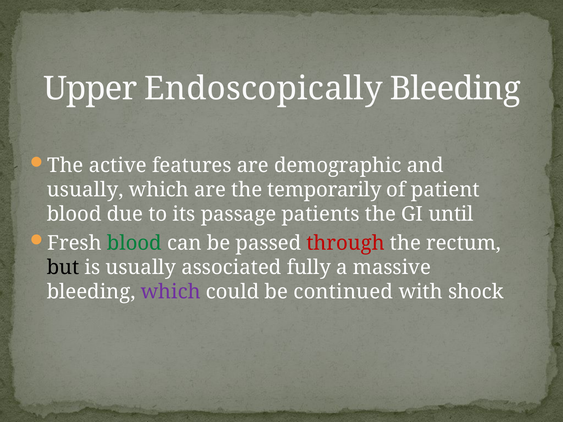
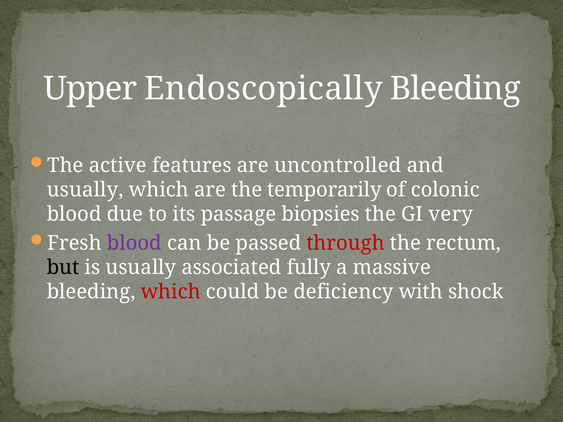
demographic: demographic -> uncontrolled (338, 165)
patient: patient -> colonic (445, 190)
patients: patients -> biopsies (321, 214)
until: until -> very (451, 214)
blood colour: green -> purple (134, 243)
which colour: purple -> red (171, 292)
continued: continued -> deficiency (343, 292)
